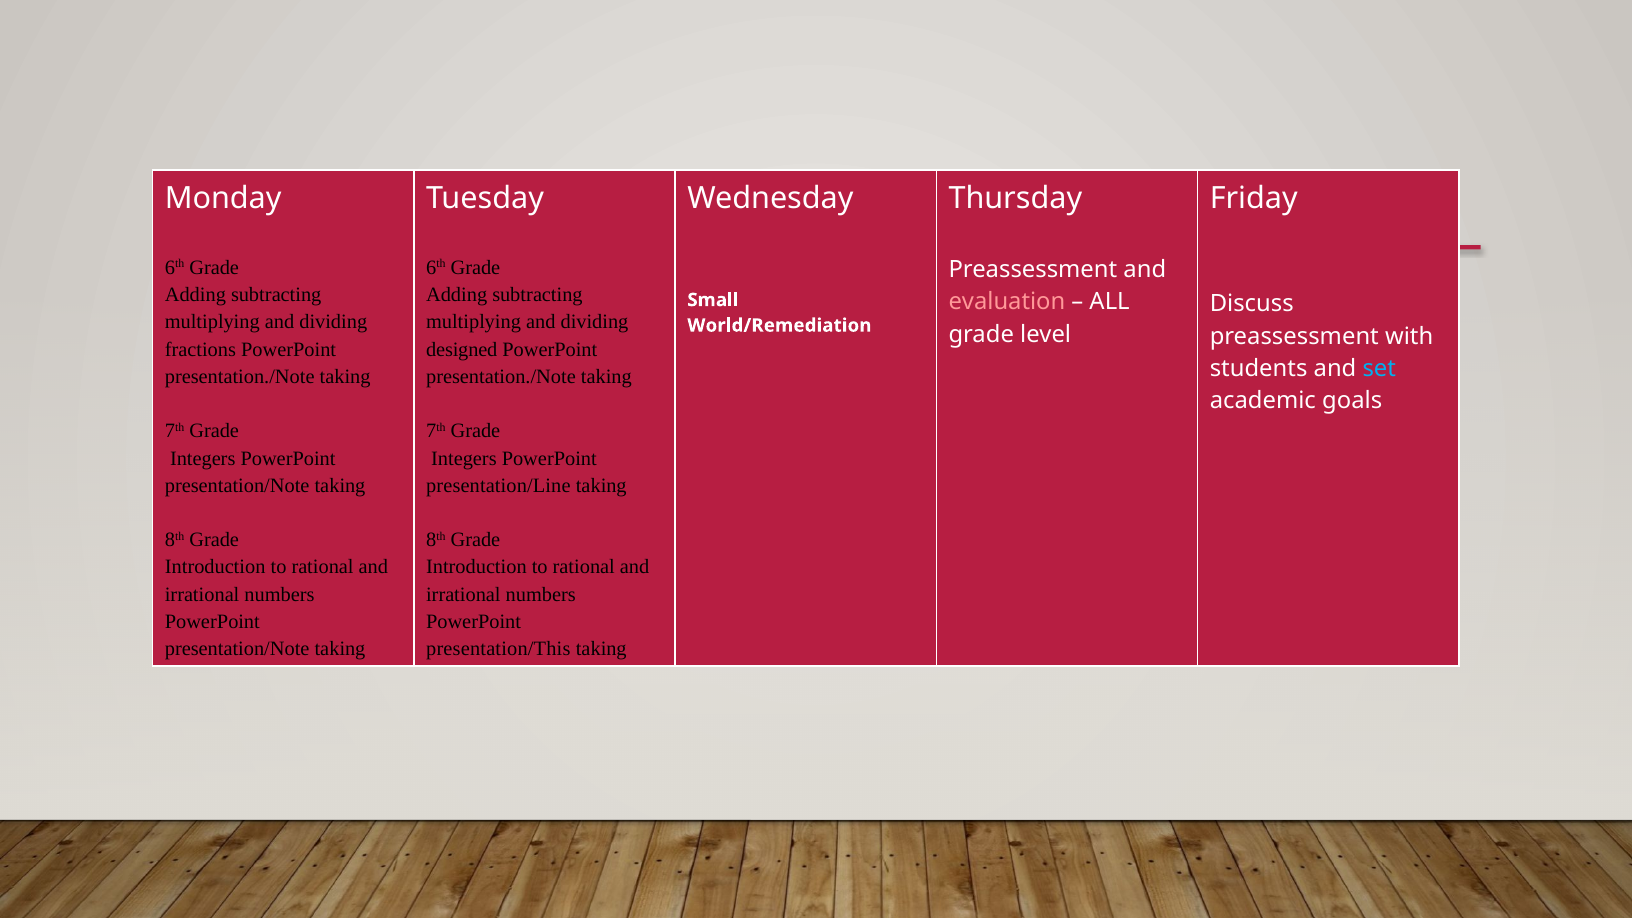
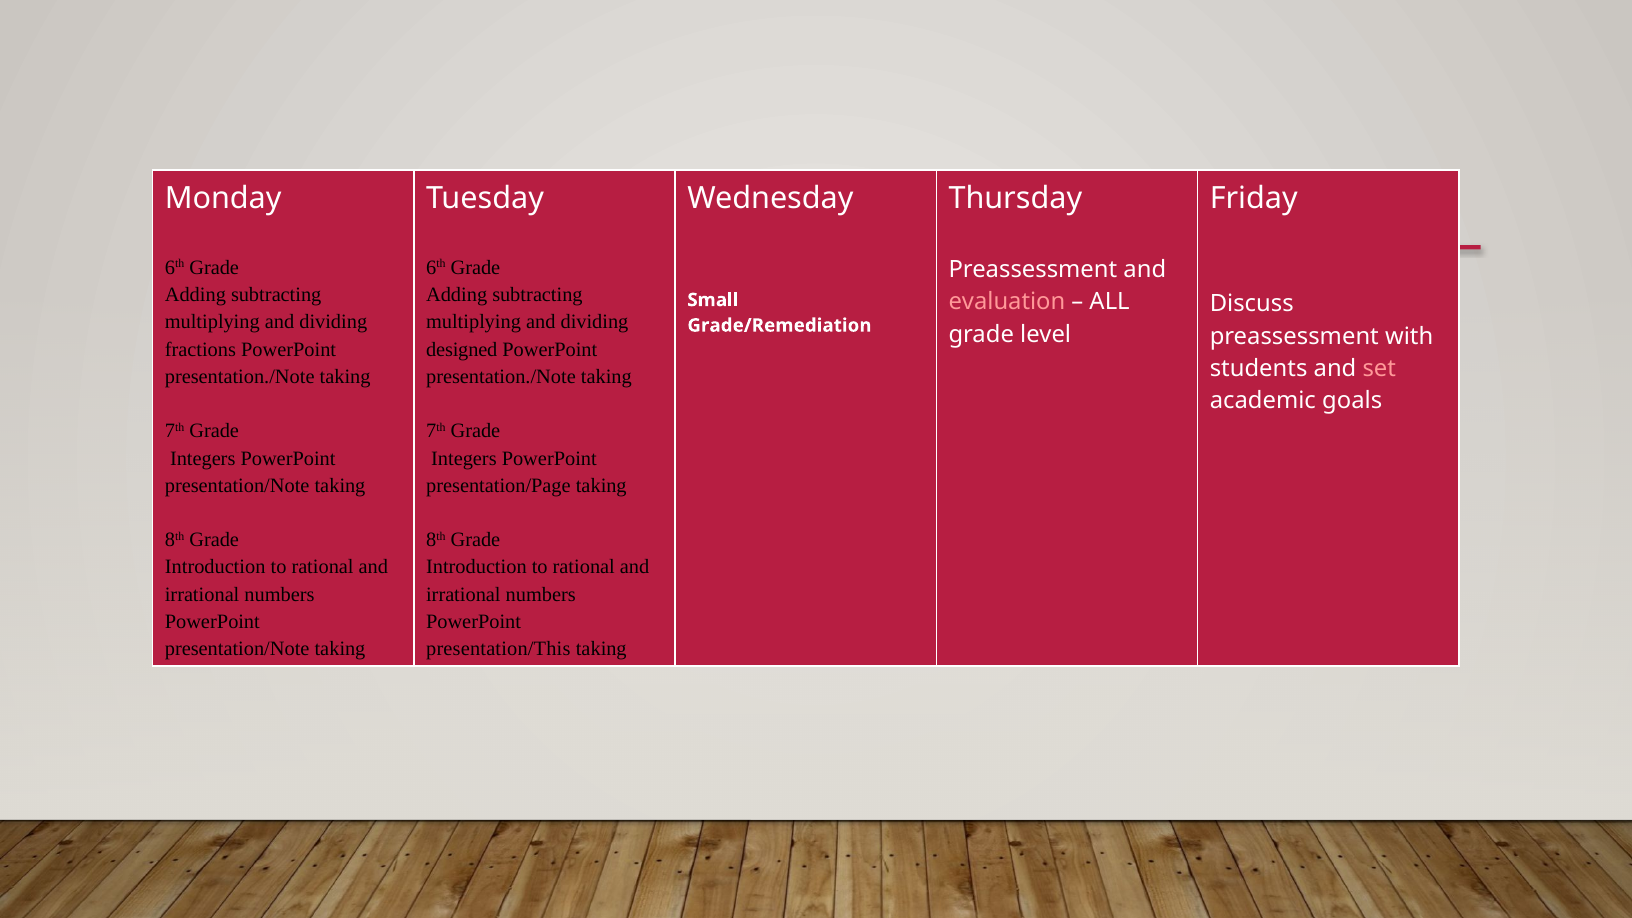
World/Remediation: World/Remediation -> Grade/Remediation (779, 325)
set colour: light blue -> pink (1379, 369)
presentation/Line: presentation/Line -> presentation/Page (498, 485)
